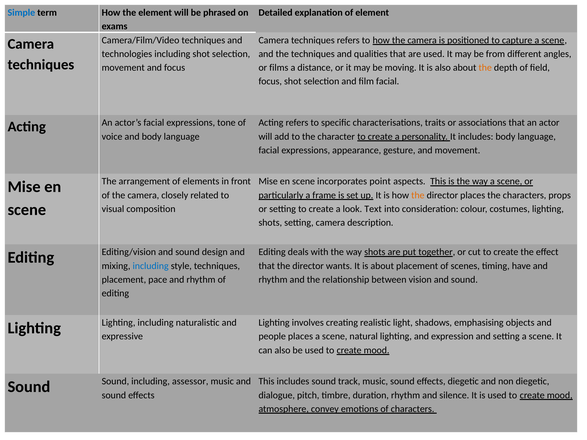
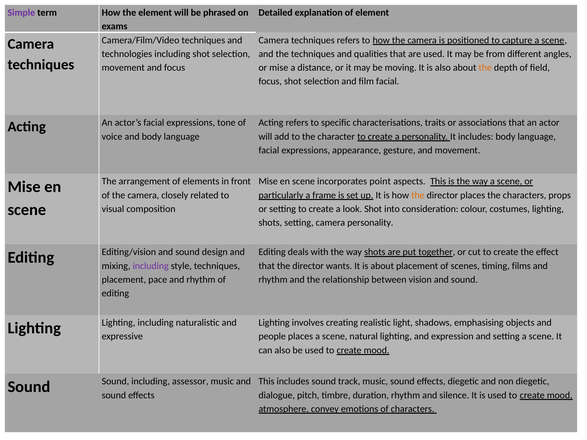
Simple colour: blue -> purple (21, 13)
or films: films -> mise (279, 68)
look Text: Text -> Shot (373, 209)
camera description: description -> personality (370, 223)
including colour: blue -> purple (151, 266)
have: have -> films (521, 266)
